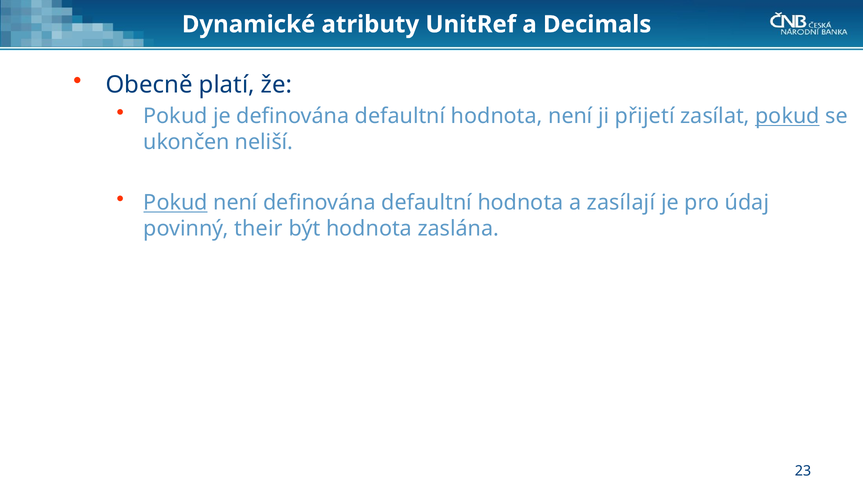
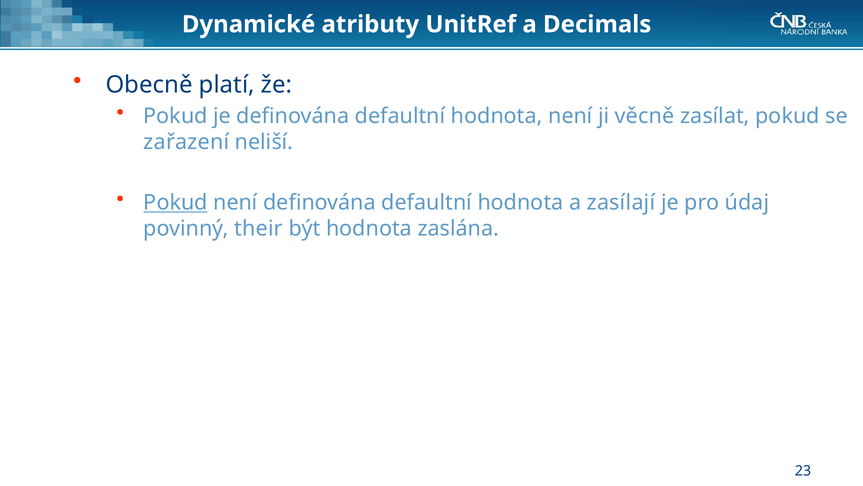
přijetí: přijetí -> věcně (645, 116)
pokud underline: present -> none (787, 116)
ukončen: ukončen -> zařazení (186, 142)
